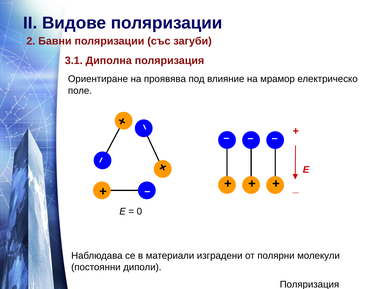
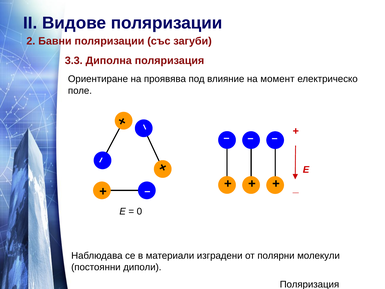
3.1: 3.1 -> 3.3 (74, 60)
мрамор: мрамор -> момент (277, 79)
